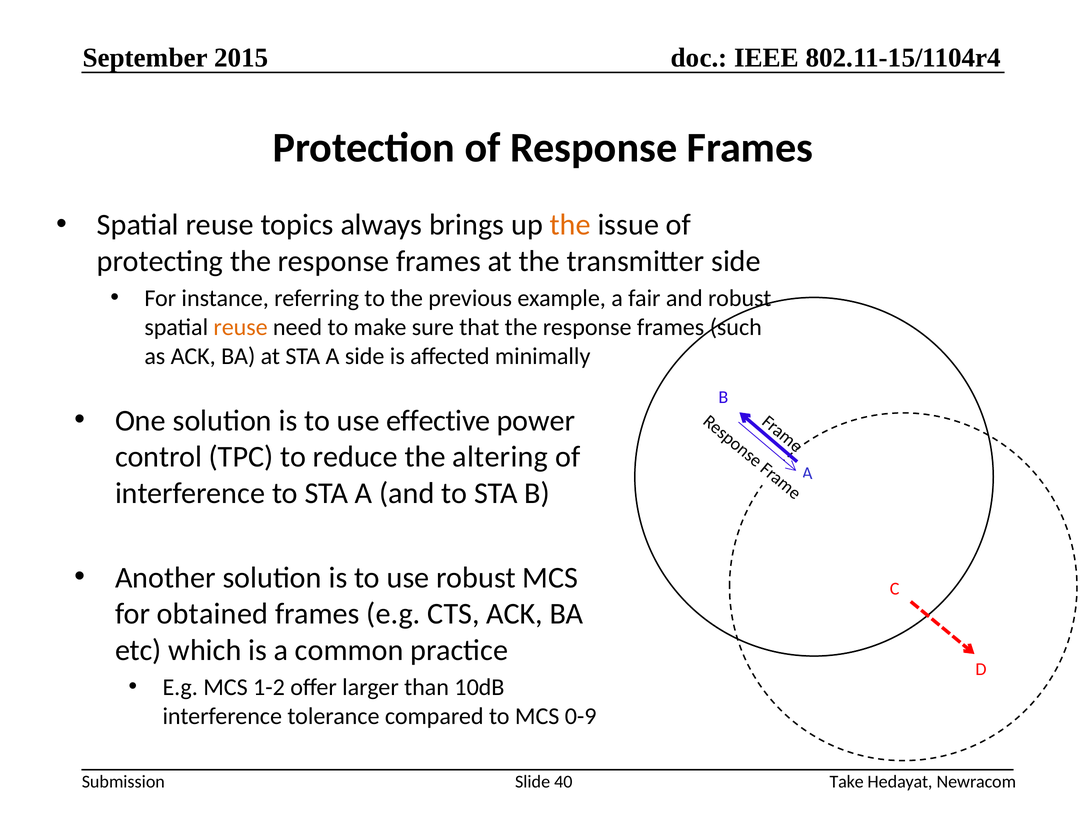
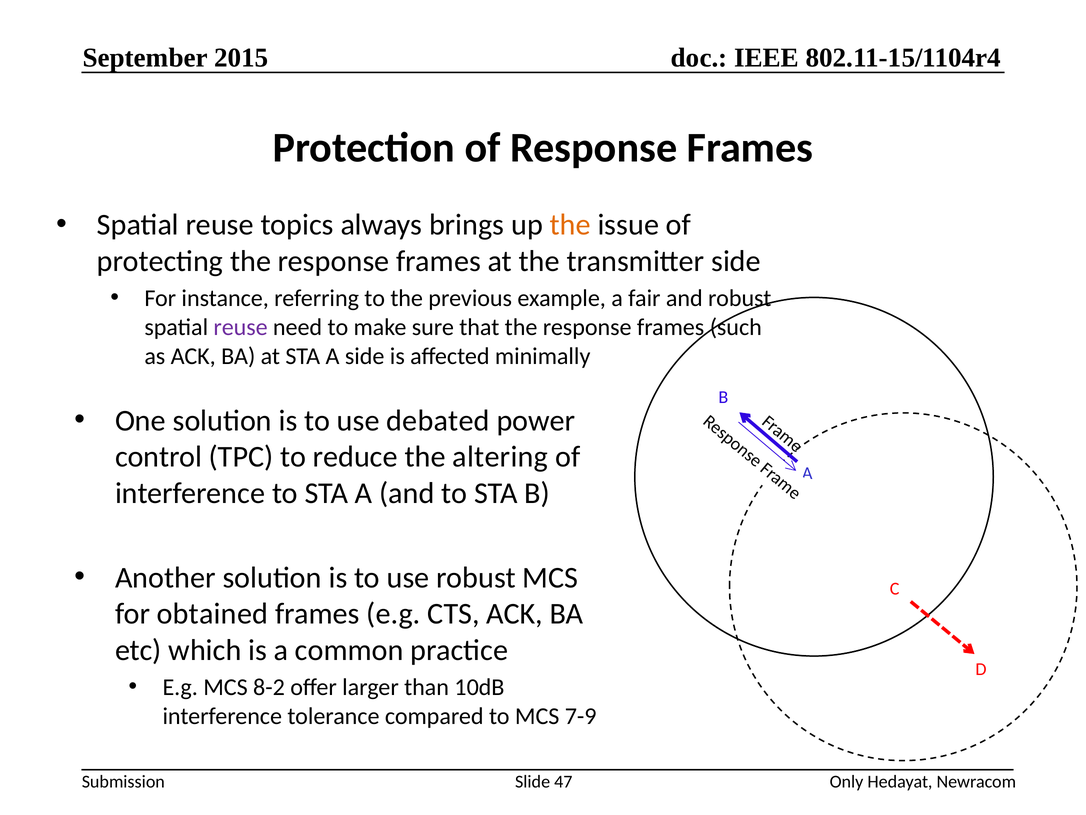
reuse colour: orange -> purple (241, 327)
effective: effective -> debated (438, 420)
1-2: 1-2 -> 8-2 (269, 687)
0-9: 0-9 -> 7-9 (581, 716)
40: 40 -> 47 (563, 781)
Take: Take -> Only (847, 781)
